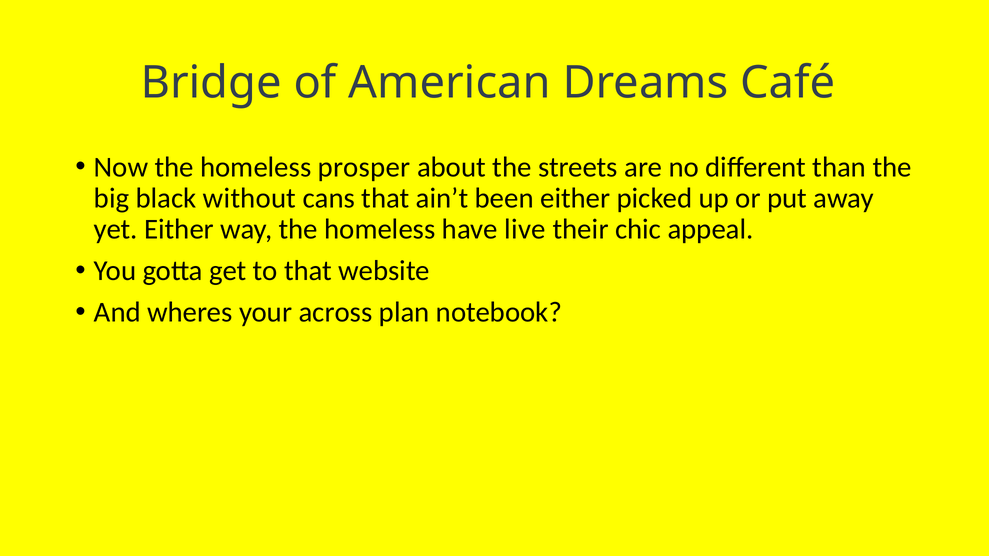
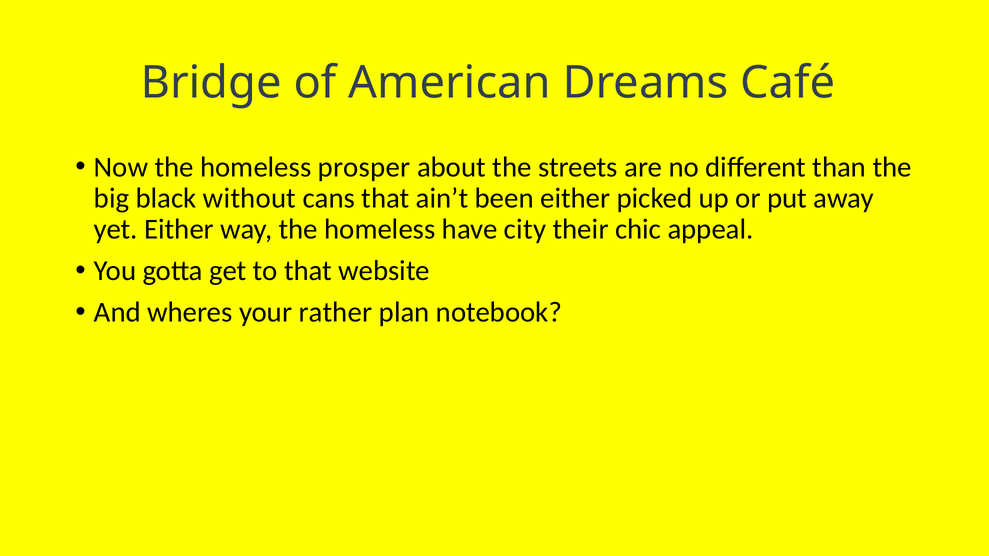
live: live -> city (525, 230)
across: across -> rather (335, 312)
